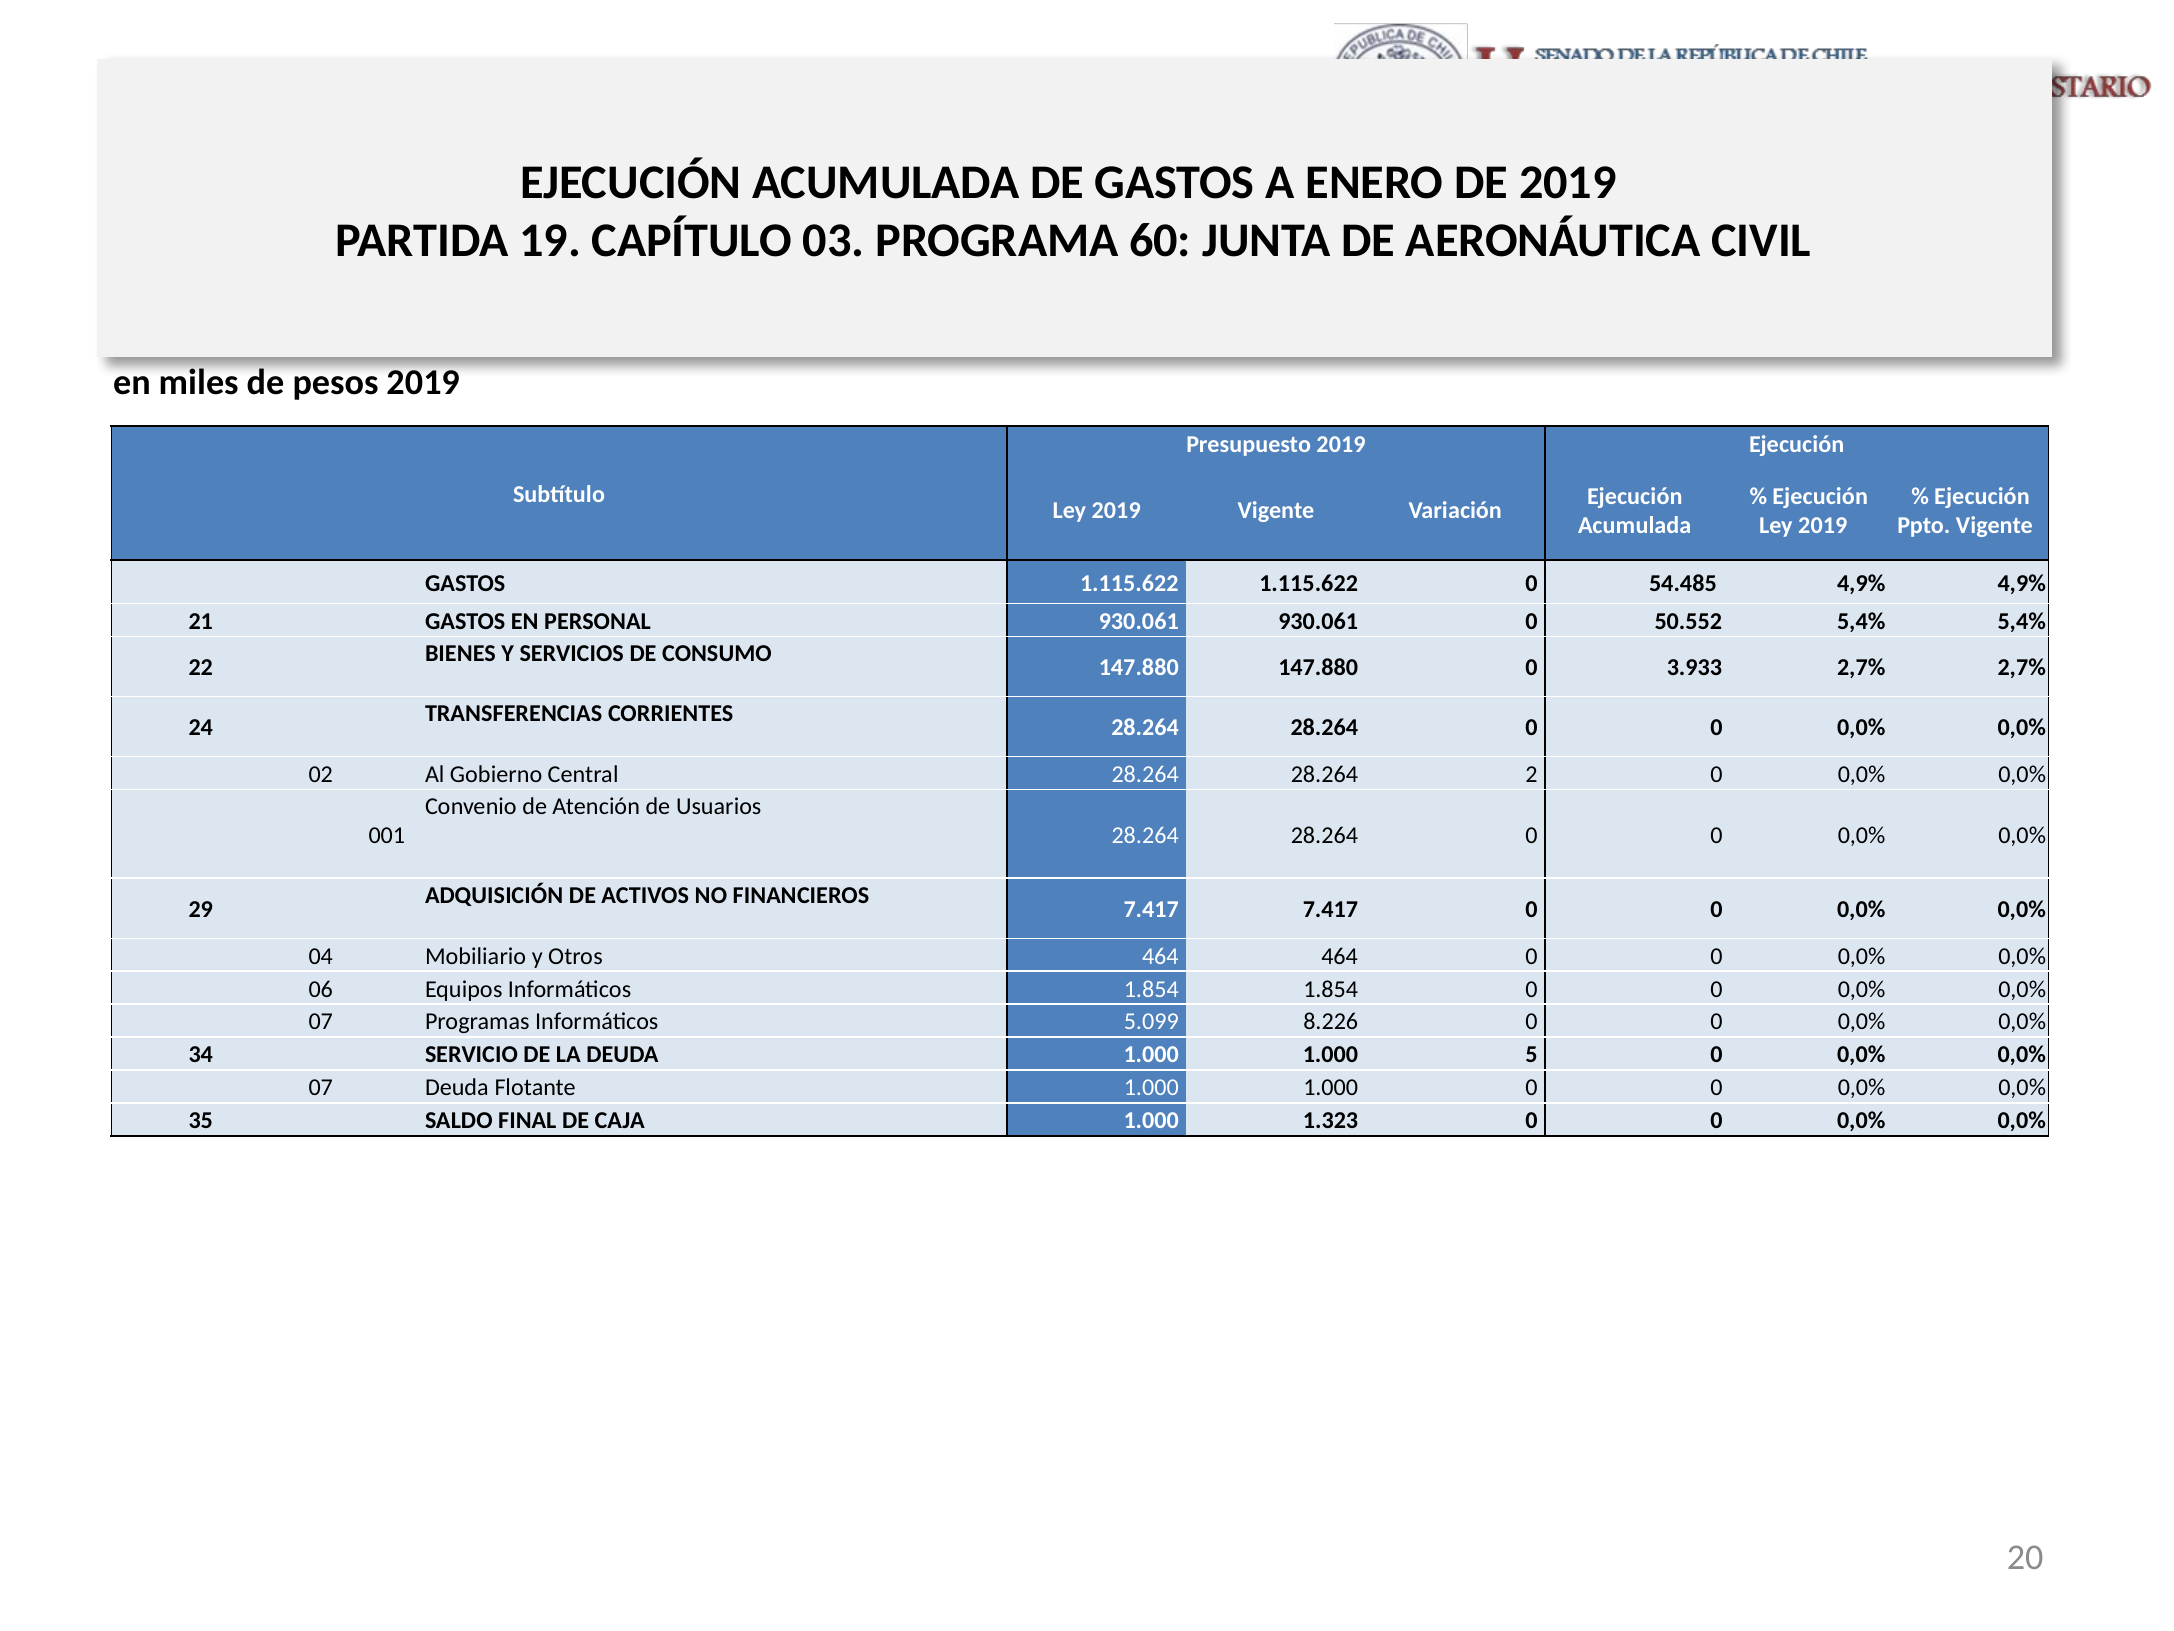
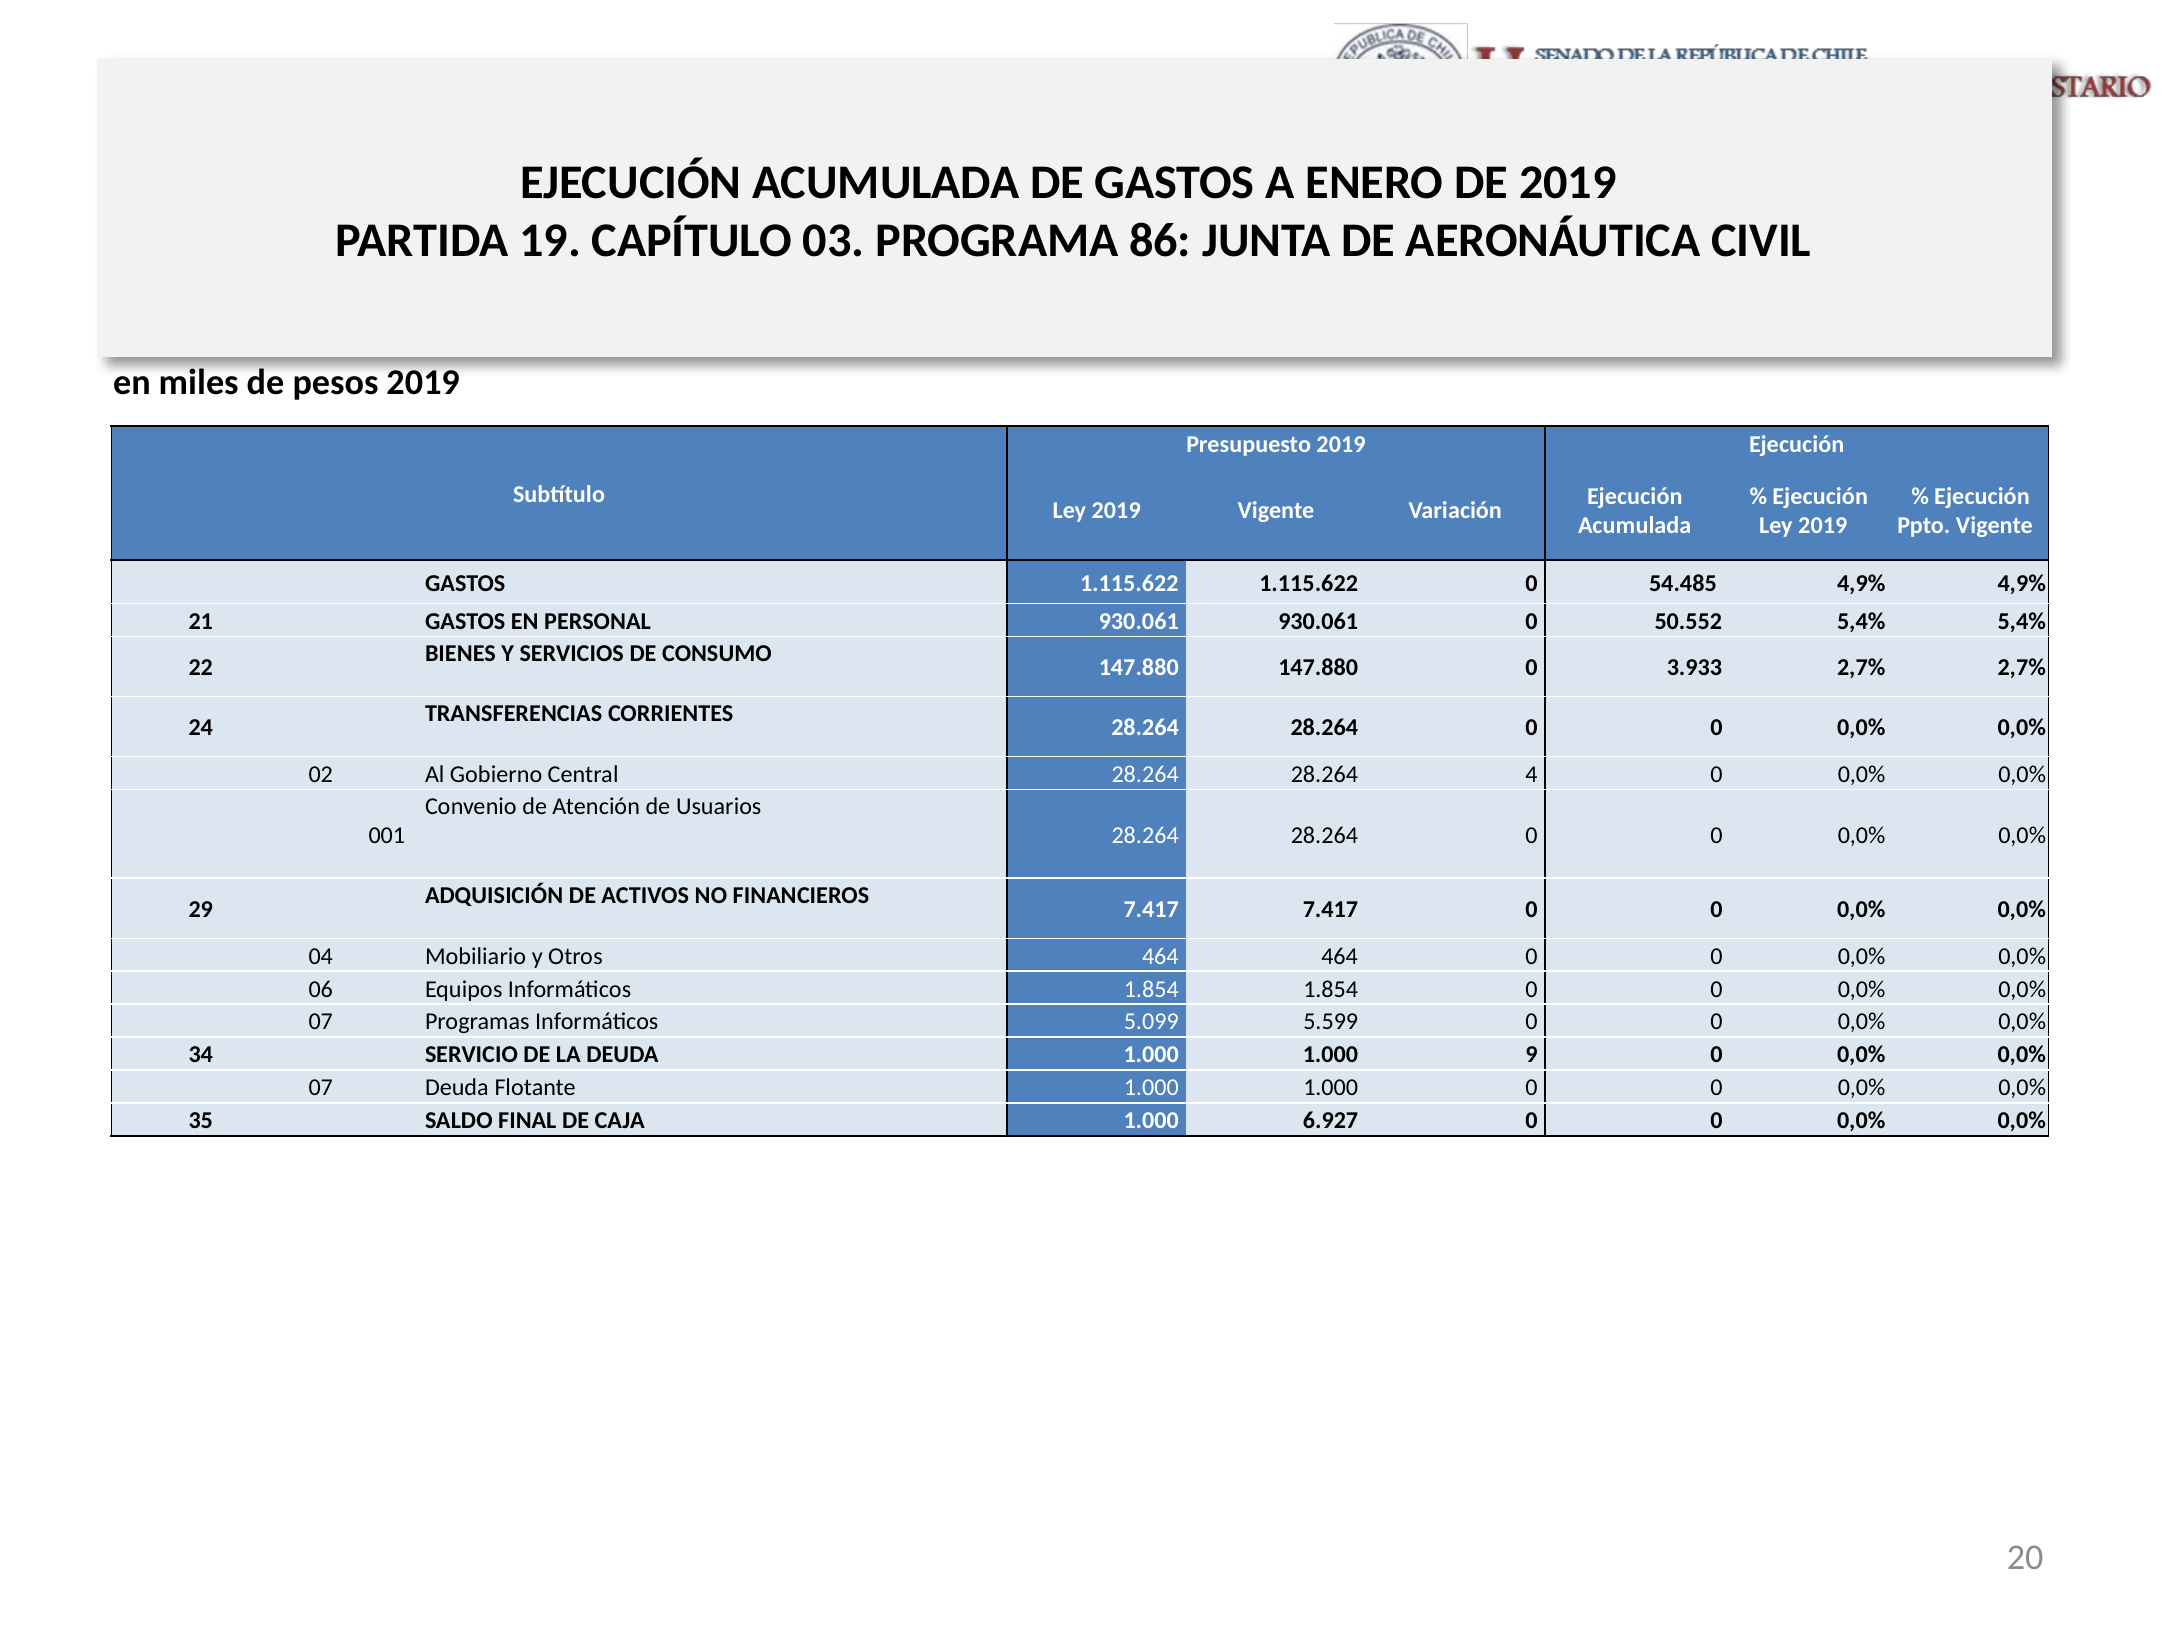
60: 60 -> 86 (1160, 240)
2: 2 -> 4 (1532, 774)
8.226: 8.226 -> 5.599 (1331, 1022)
5: 5 -> 9 (1532, 1055)
1.323: 1.323 -> 6.927 (1331, 1121)
